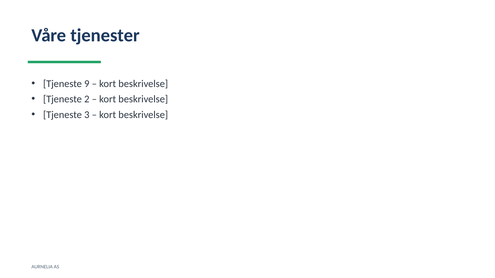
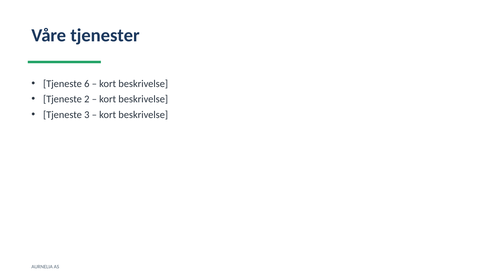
9: 9 -> 6 (87, 84)
